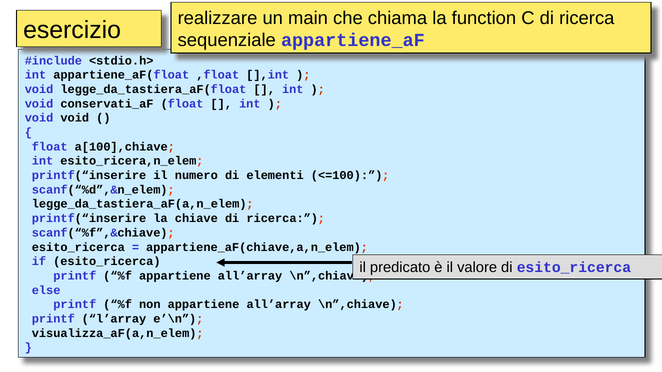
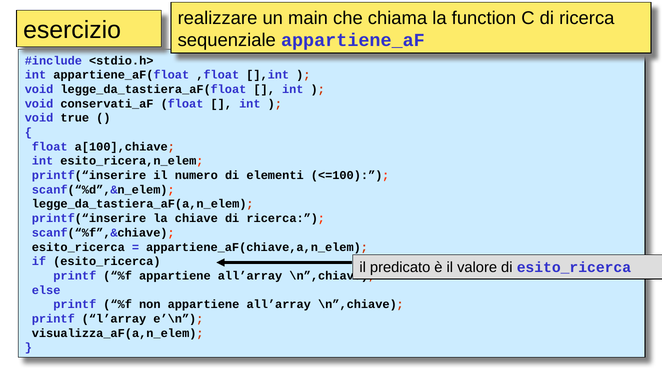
void void: void -> true (75, 118)
